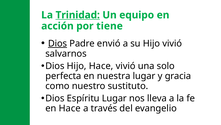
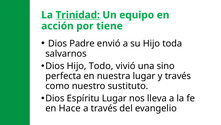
Dios underline: present -> none (58, 43)
Hijo vivió: vivió -> toda (172, 43)
Hijo Hace: Hace -> Todo (101, 66)
solo: solo -> sino (166, 66)
y gracia: gracia -> través (178, 76)
